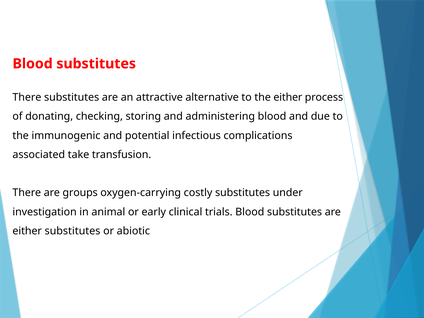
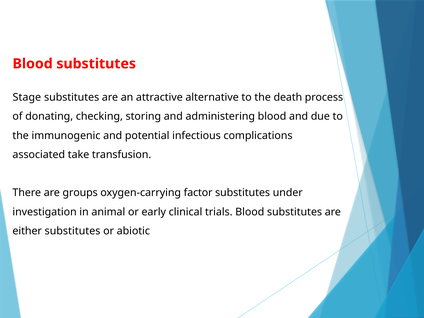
There: There -> Stage (27, 97)
the either: either -> death (288, 97)
costly: costly -> factor (198, 193)
